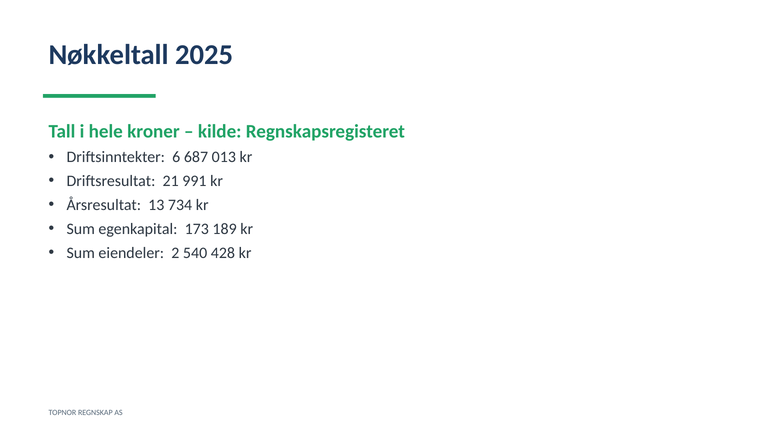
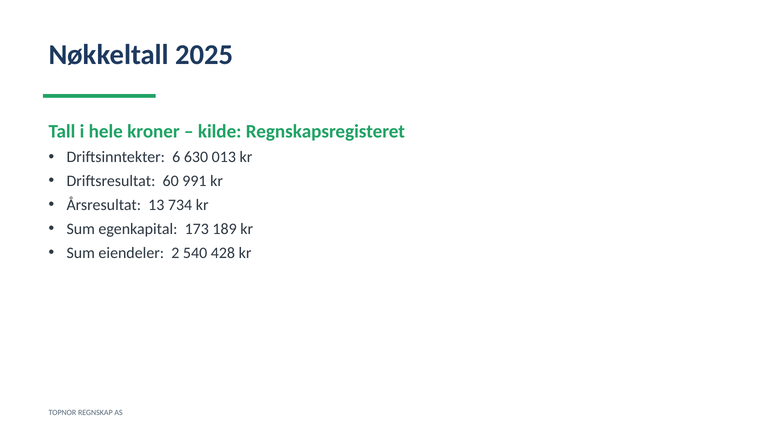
687: 687 -> 630 (196, 157)
21: 21 -> 60 (171, 181)
